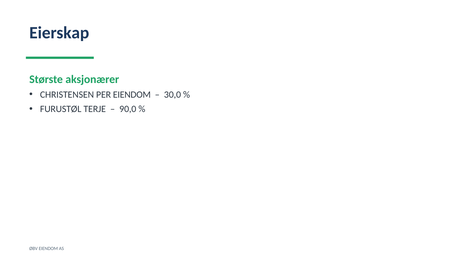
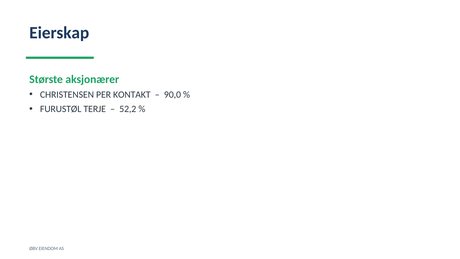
PER EIENDOM: EIENDOM -> KONTAKT (132, 95)
30,0: 30,0 -> 90,0 (172, 95)
90,0: 90,0 -> 52,2 (128, 109)
